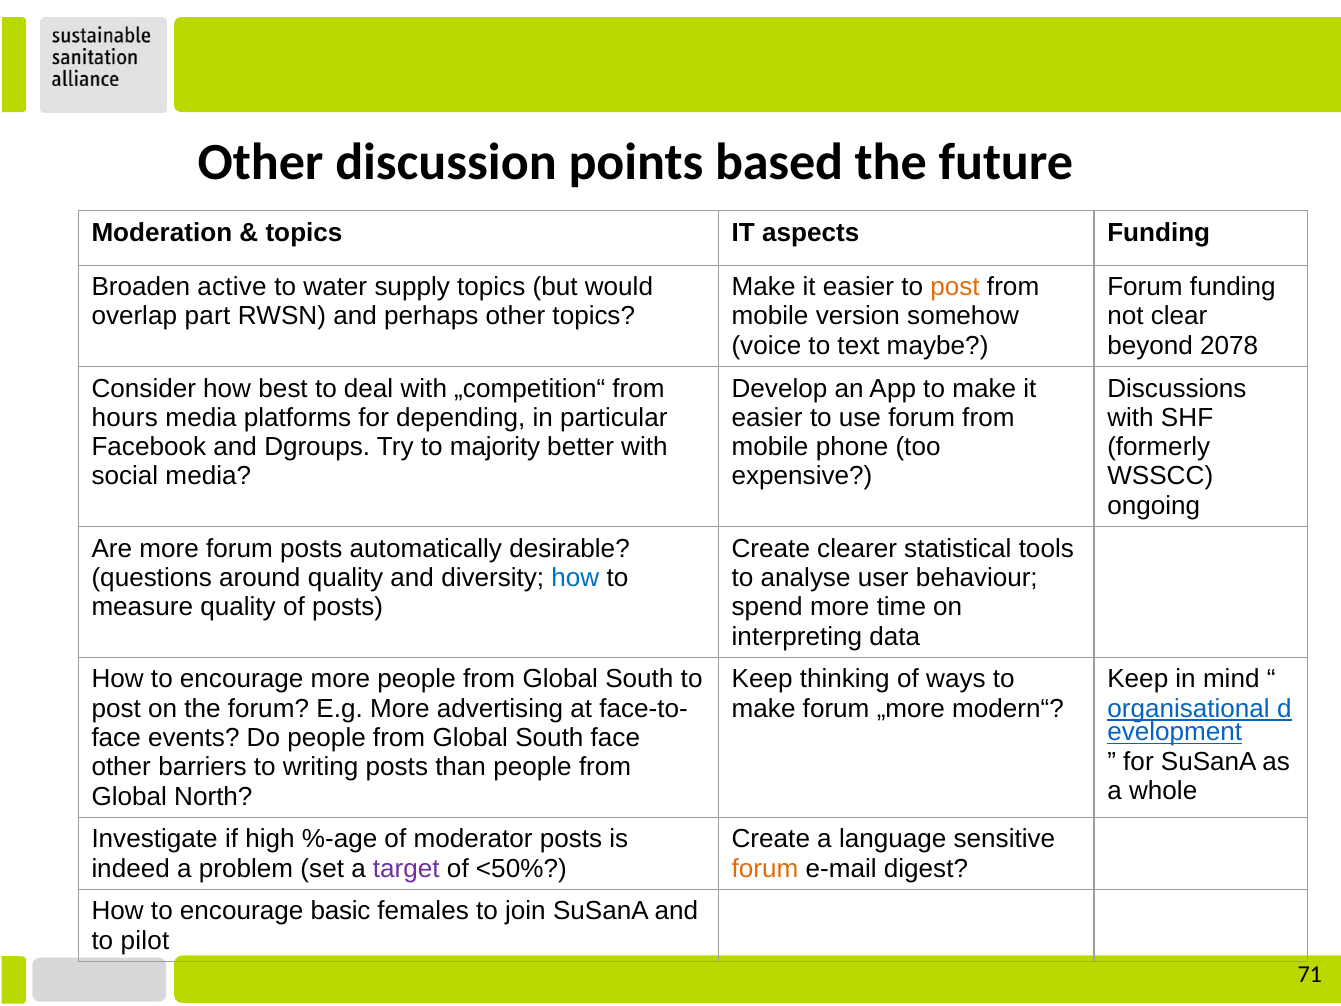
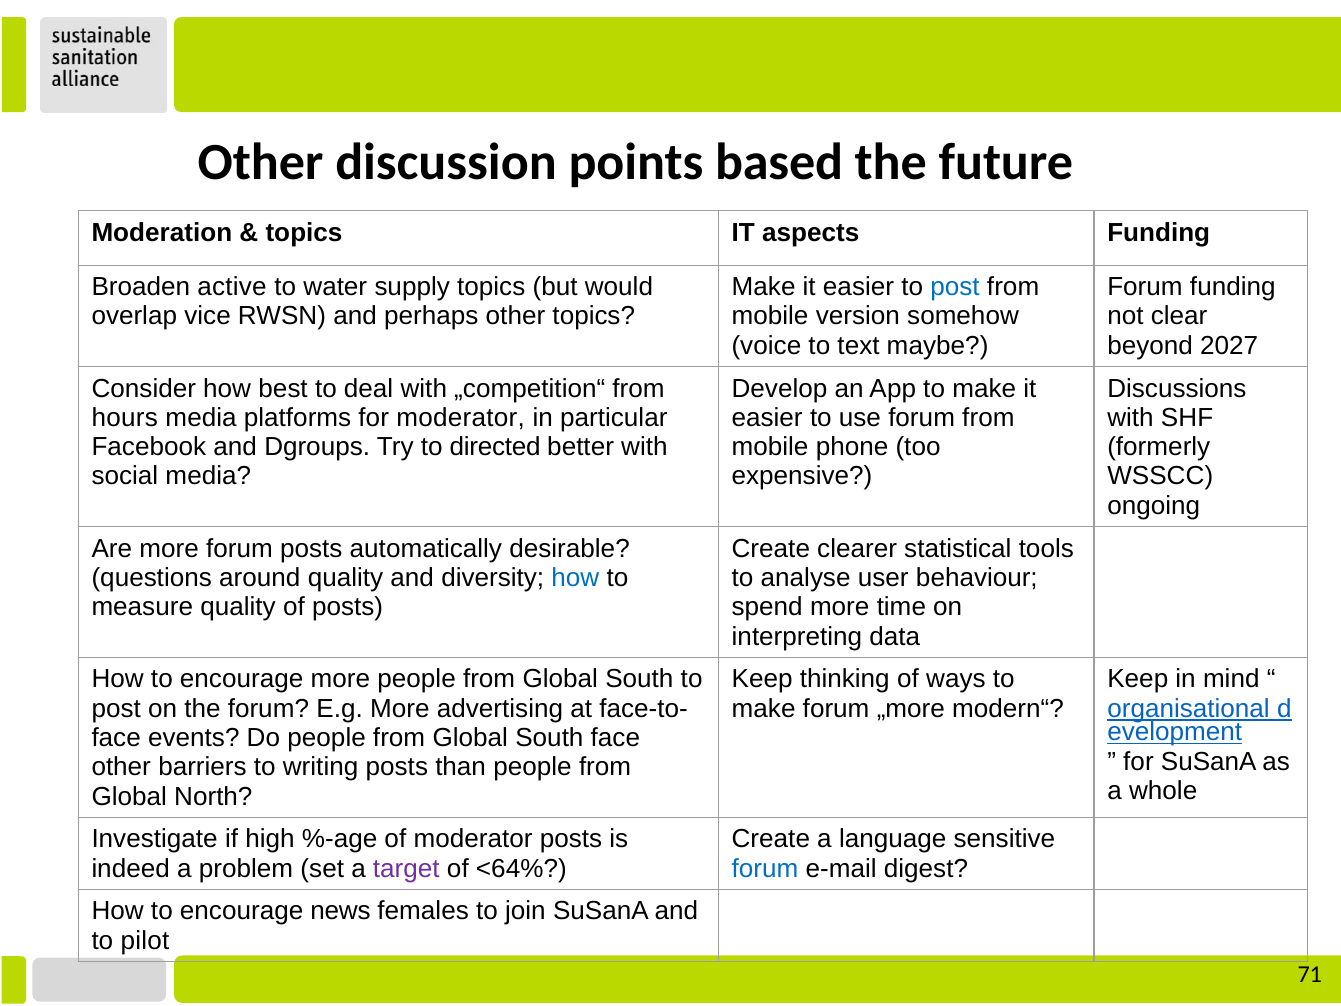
post colour: orange -> blue (955, 287)
part: part -> vice (208, 316)
2078: 2078 -> 2027 (1229, 346)
for depending: depending -> moderator (461, 418)
majority: majority -> directed (495, 447)
<50%: <50% -> <64% (521, 868)
forum colour: orange -> blue (765, 868)
basic: basic -> news (341, 911)
